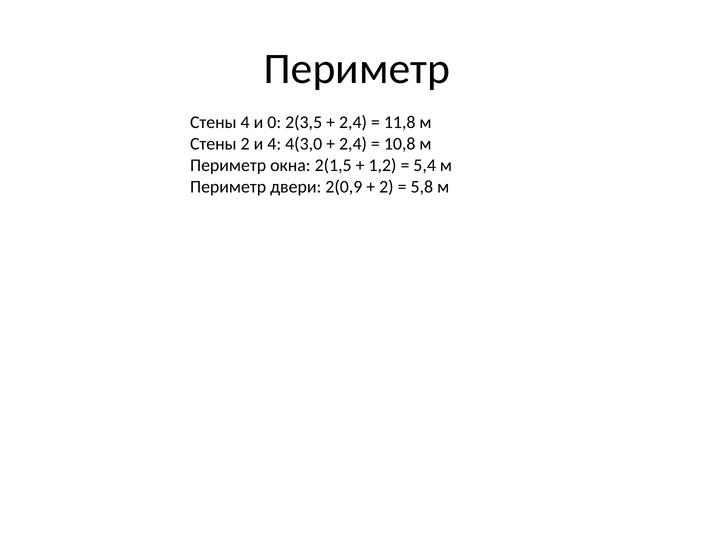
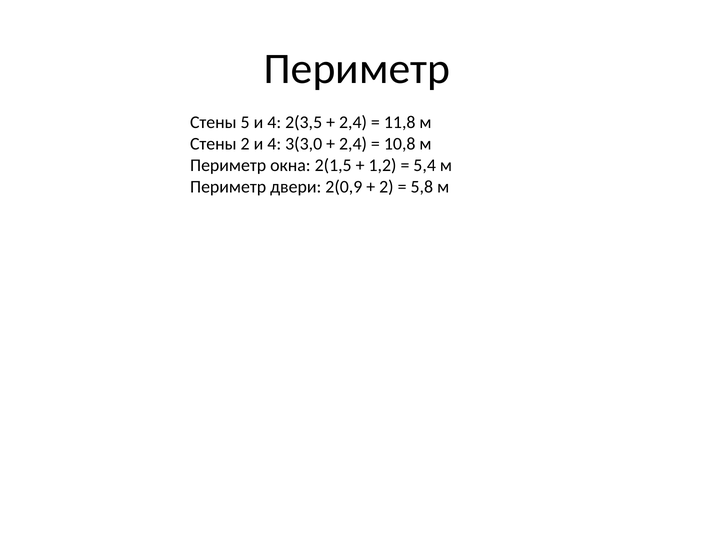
Стены 4: 4 -> 5 (245, 123)
0: 0 -> 4 (274, 123)
4(3,0: 4(3,0 -> 3(3,0 (304, 144)
